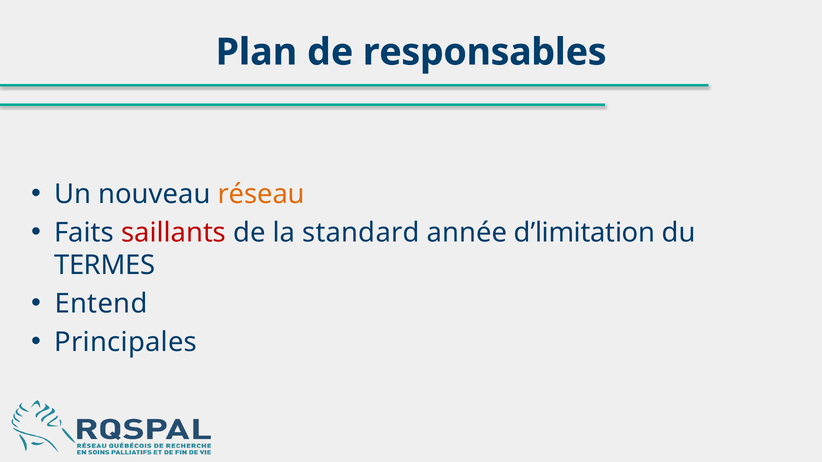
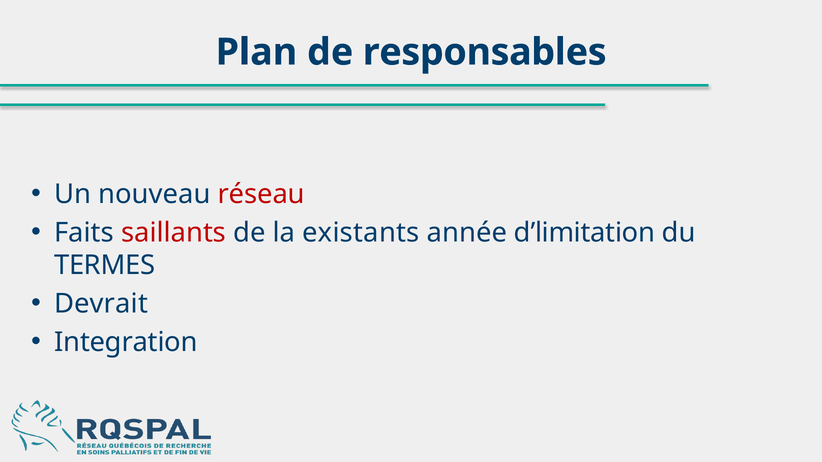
réseau colour: orange -> red (261, 194)
standard: standard -> existants (361, 233)
Entend: Entend -> Devrait (101, 304)
Principales: Principales -> Integration (126, 342)
